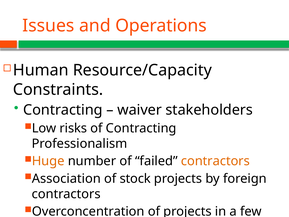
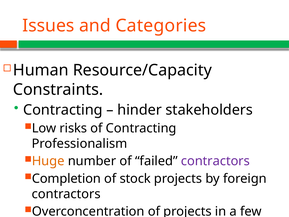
Operations: Operations -> Categories (161, 26)
waiver: waiver -> hinder (140, 110)
contractors colour: orange -> purple (215, 161)
Association: Association -> Completion (66, 178)
